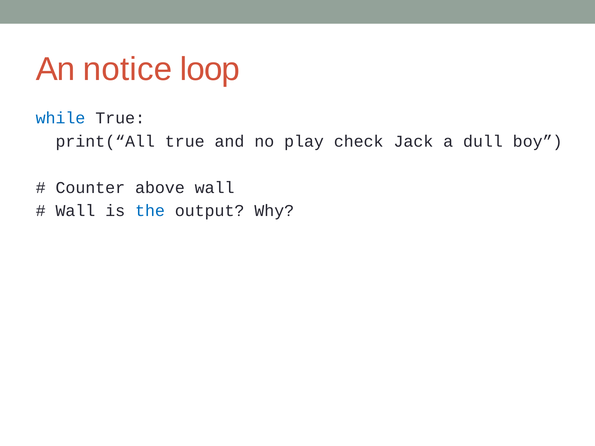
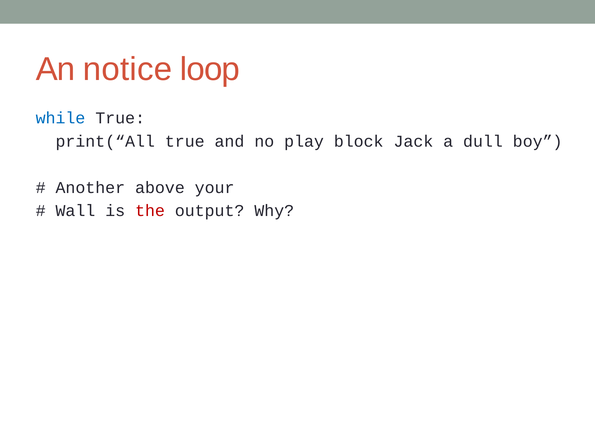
check: check -> block (359, 141)
Counter: Counter -> Another (90, 188)
above wall: wall -> your (215, 188)
the colour: blue -> red (150, 211)
